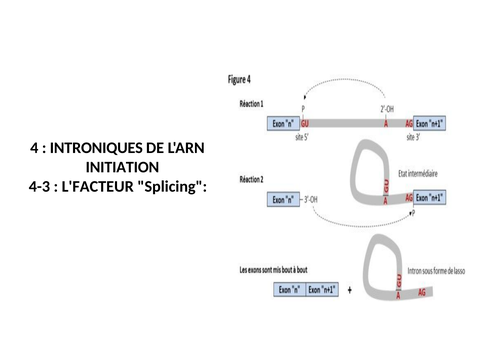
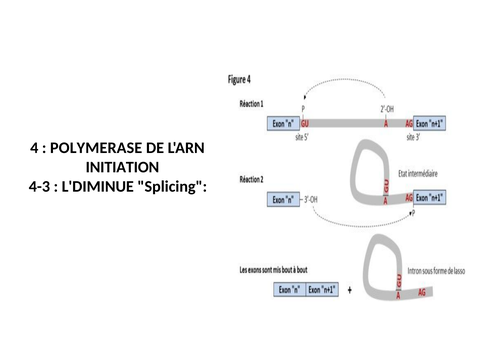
INTRONIQUES: INTRONIQUES -> POLYMERASE (96, 148)
L'FACTEUR: L'FACTEUR -> L'DIMINUE (98, 187)
